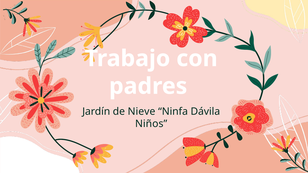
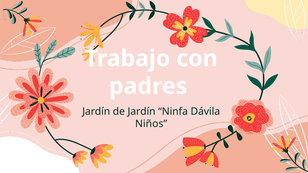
de Nieve: Nieve -> Jardín (142, 112)
